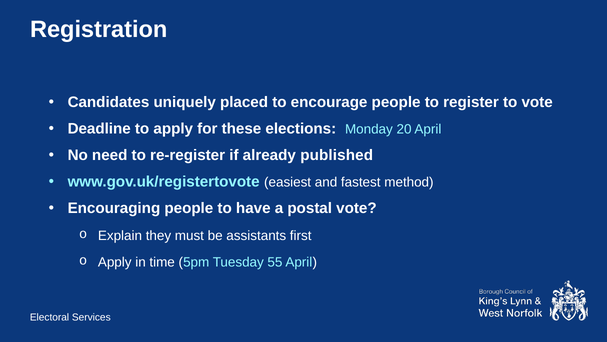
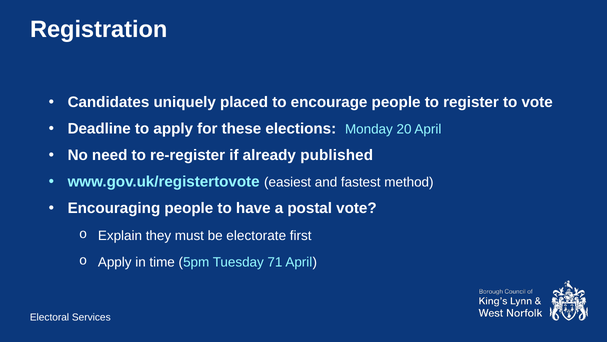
assistants: assistants -> electorate (256, 235)
55: 55 -> 71 (275, 262)
